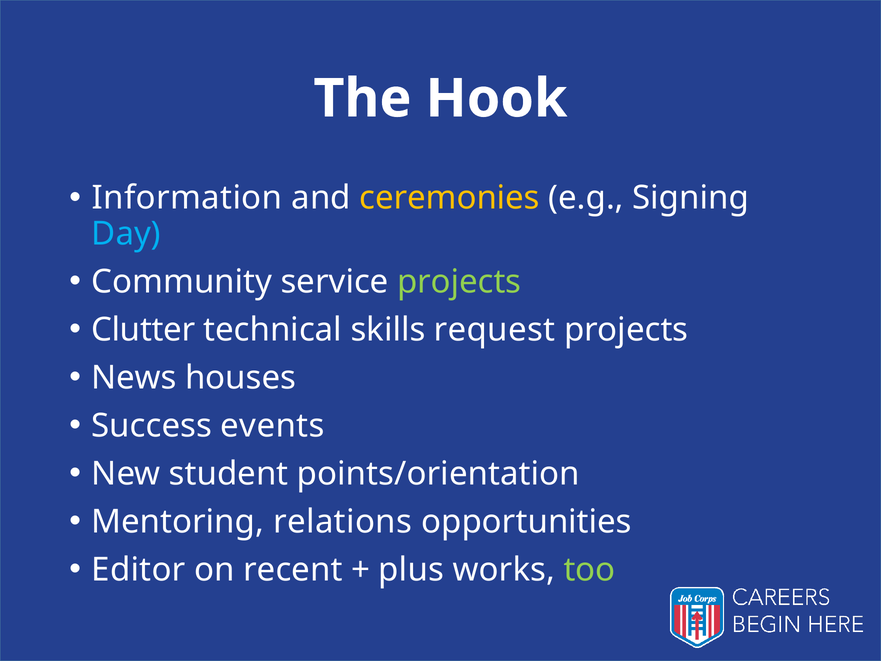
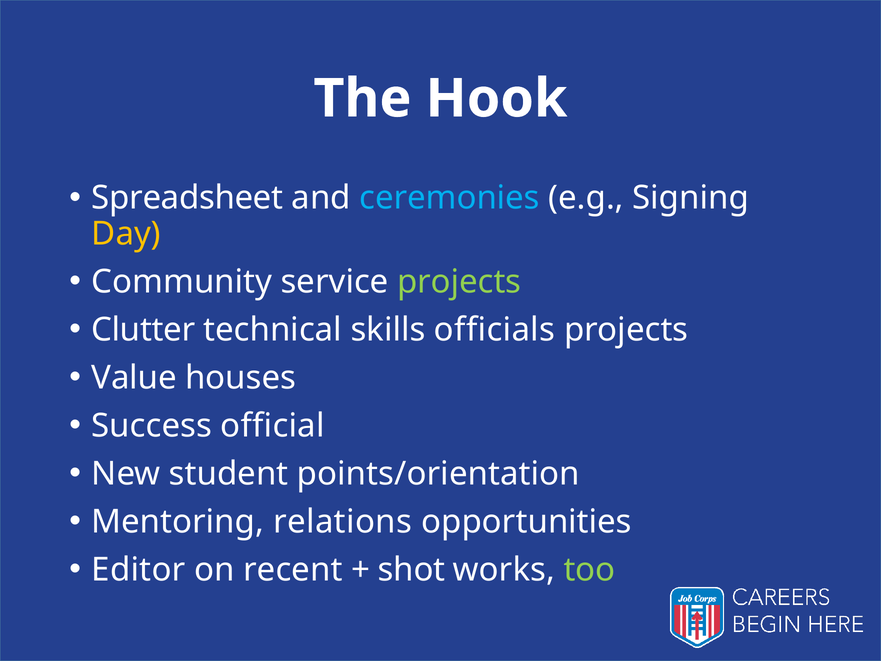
Information: Information -> Spreadsheet (187, 198)
ceremonies colour: yellow -> light blue (450, 198)
Day colour: light blue -> yellow (126, 234)
request: request -> officials (495, 330)
News: News -> Value (134, 378)
events: events -> official (273, 426)
plus: plus -> shot (412, 569)
